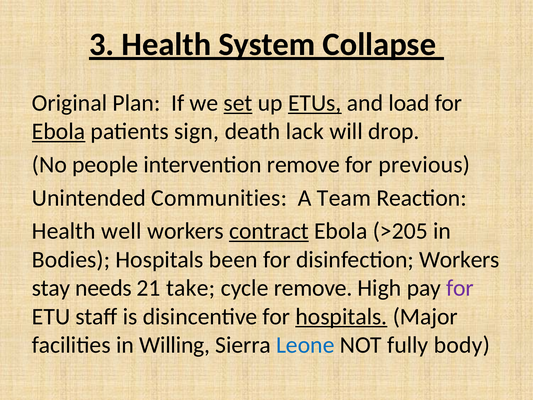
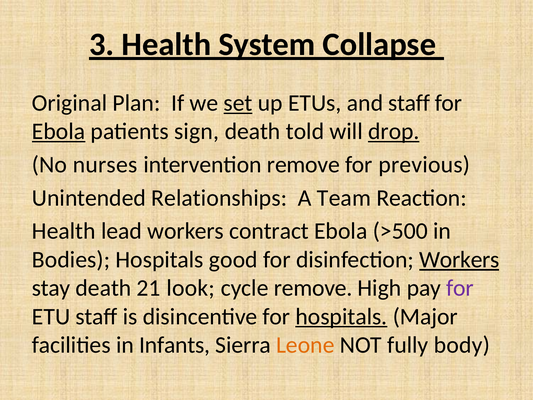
ETUs underline: present -> none (315, 103)
and load: load -> staff (409, 103)
lack: lack -> told (305, 131)
drop underline: none -> present (394, 131)
people: people -> nurses (105, 165)
Communities: Communities -> Relationships (219, 198)
well: well -> lead (122, 231)
contract underline: present -> none (269, 231)
>205: >205 -> >500 (400, 231)
been: been -> good (233, 259)
Workers underline: none -> present (459, 259)
stay needs: needs -> death (103, 288)
take: take -> look (191, 288)
Willing: Willing -> Infants (175, 345)
Leone colour: blue -> orange (305, 345)
